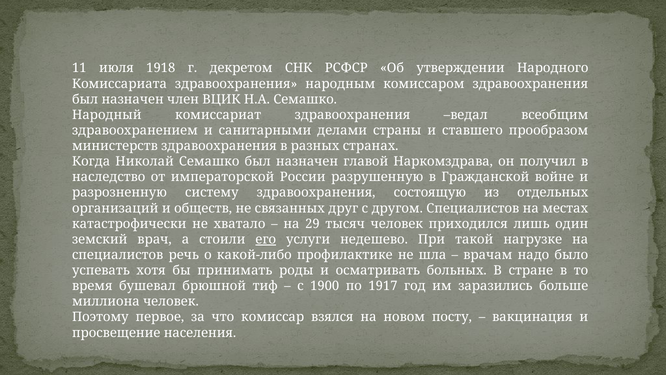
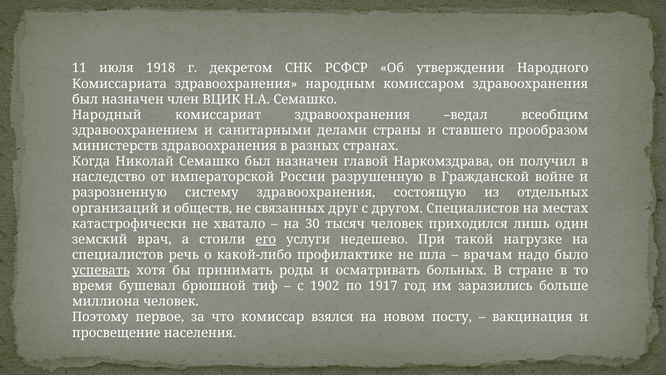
29: 29 -> 30 (312, 224)
успевать underline: none -> present (101, 270)
1900: 1900 -> 1902 (325, 286)
